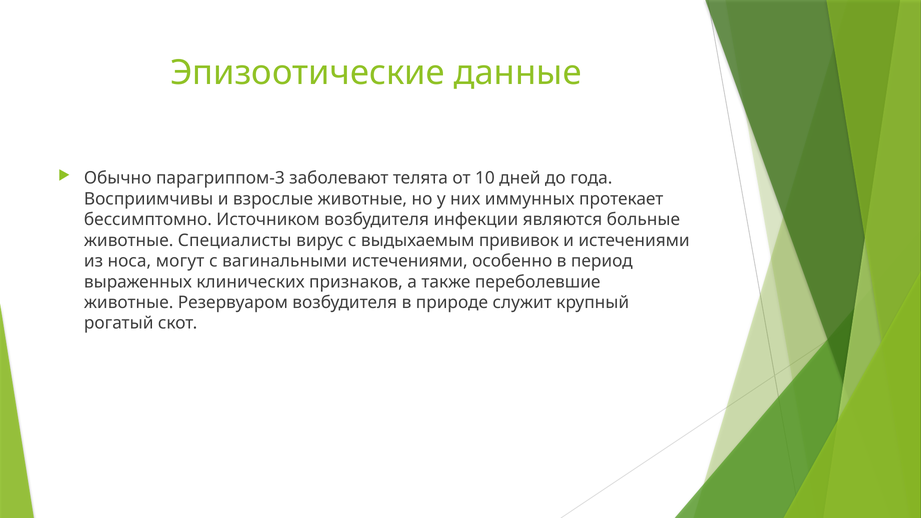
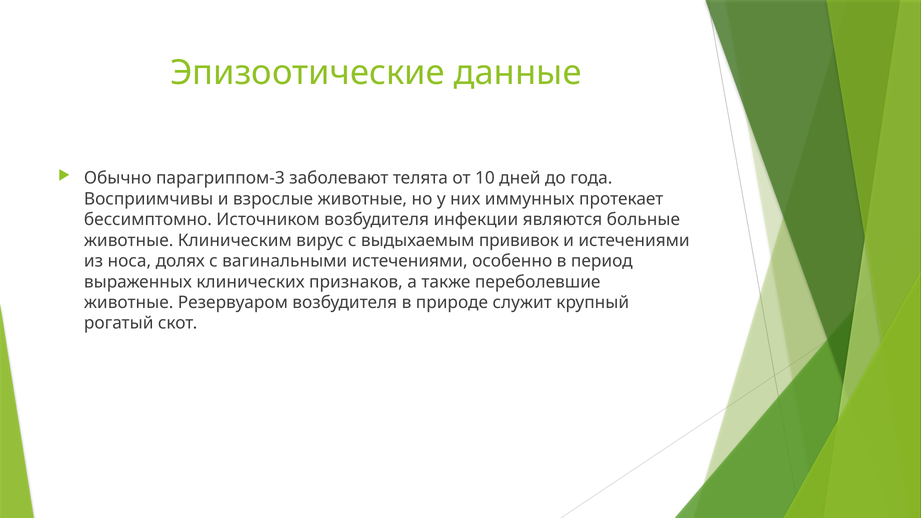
Специалисты: Специалисты -> Клиническим (235, 240)
могут: могут -> долях (180, 261)
